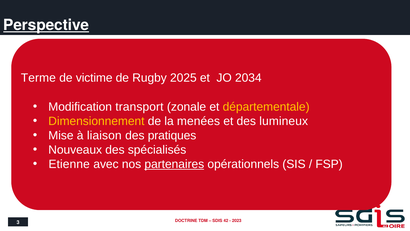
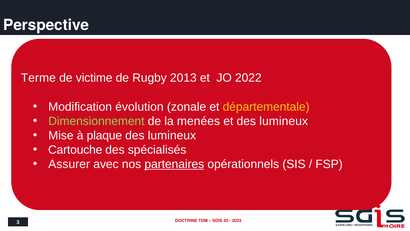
Perspective underline: present -> none (46, 25)
2025: 2025 -> 2013 (183, 78)
2034: 2034 -> 2022 (248, 78)
transport: transport -> évolution (139, 107)
Dimensionnement colour: yellow -> light green (96, 121)
liaison: liaison -> plaque (104, 135)
pratiques: pratiques -> lumineux (172, 135)
Nouveaux: Nouveaux -> Cartouche (75, 150)
Etienne: Etienne -> Assurer (69, 164)
